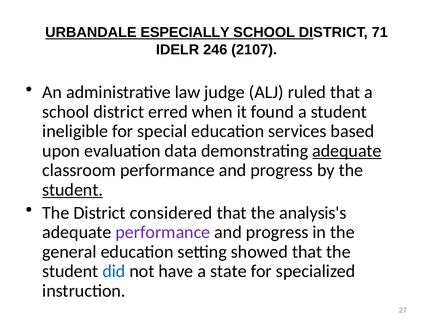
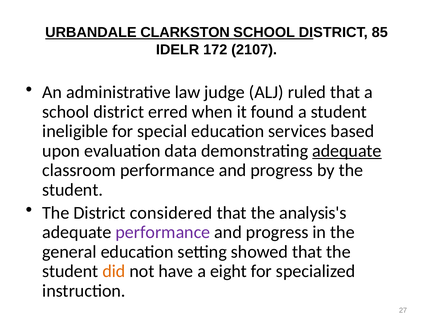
ESPECIALLY: ESPECIALLY -> CLARKSTON (185, 32)
71: 71 -> 85 (380, 32)
246: 246 -> 172 (215, 50)
student underline: present -> none (73, 190)
did colour: blue -> orange (114, 271)
state: state -> eight (228, 271)
